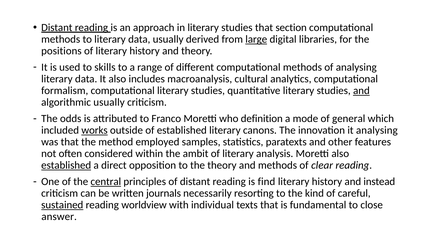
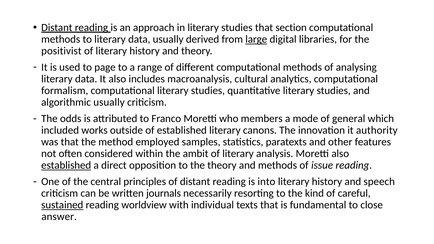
positions: positions -> positivist (61, 51)
skills: skills -> page (105, 67)
and underline: present -> none (361, 91)
definition: definition -> members (262, 119)
works underline: present -> none (95, 130)
it analysing: analysing -> authority (377, 130)
clear: clear -> issue (322, 165)
central underline: present -> none (106, 182)
find: find -> into (266, 182)
instead: instead -> speech (379, 182)
